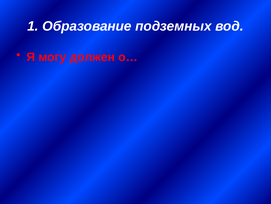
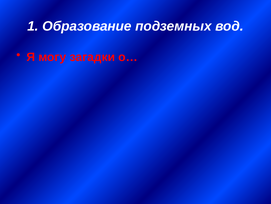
должен: должен -> загадки (92, 57)
